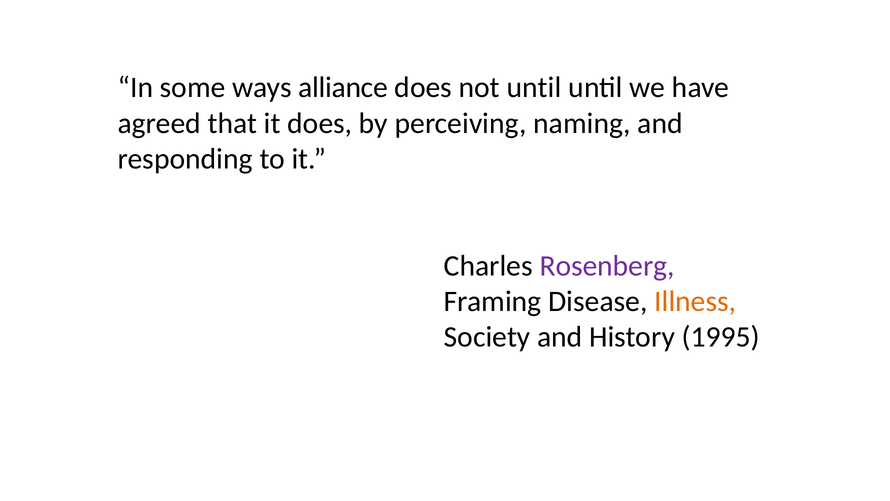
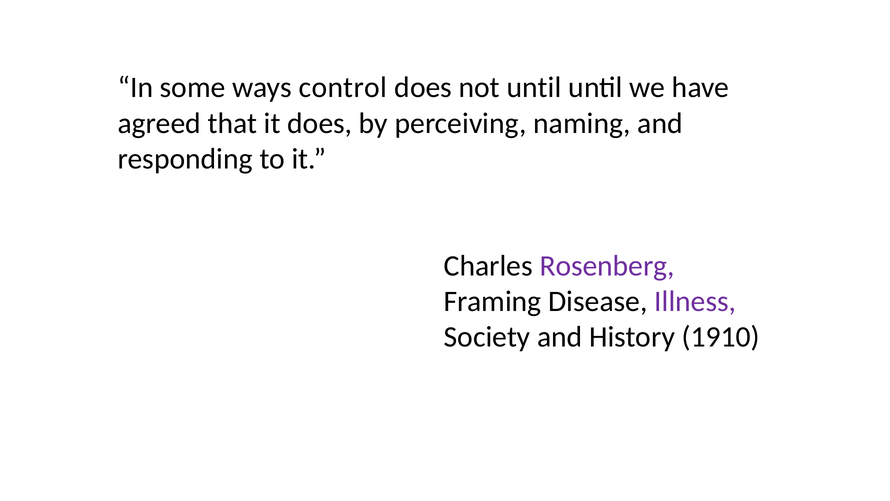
alliance: alliance -> control (343, 88)
Illness colour: orange -> purple (695, 301)
1995: 1995 -> 1910 (721, 337)
